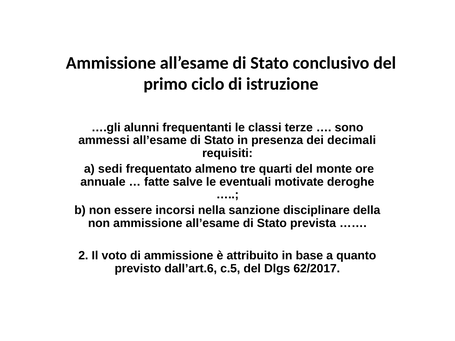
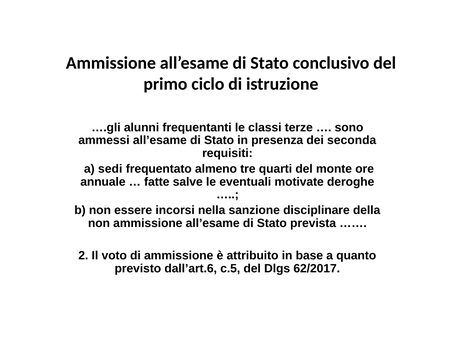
decimali: decimali -> seconda (352, 140)
